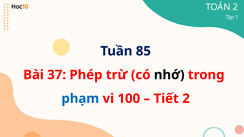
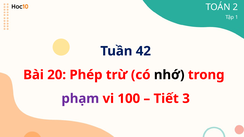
85: 85 -> 42 (143, 51)
37: 37 -> 20 (57, 75)
phạm colour: blue -> purple (80, 99)
Tiết 2: 2 -> 3 (186, 99)
